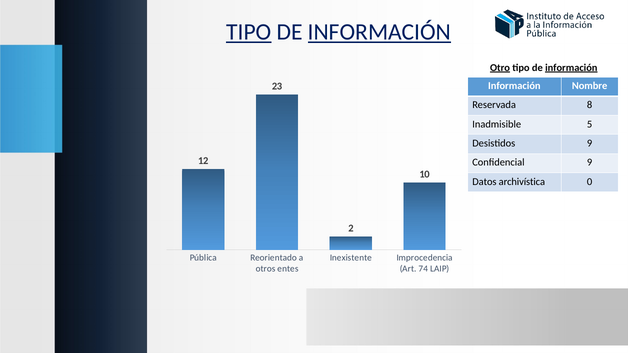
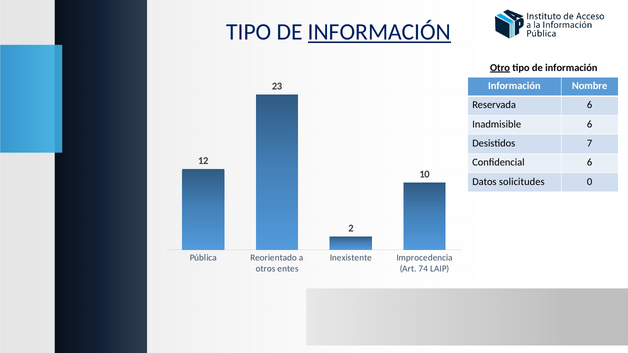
TIPO underline: present -> none (249, 32)
información underline: present -> none (571, 68)
Reservada 8: 8 -> 6 (590, 105)
Inadmisible 5: 5 -> 6 (590, 124)
Desistidos 9: 9 -> 7 (590, 143)
Confidencial 9: 9 -> 6 (590, 163)
archivística: archivística -> solicitudes (522, 182)
